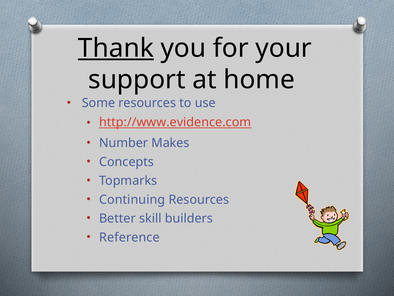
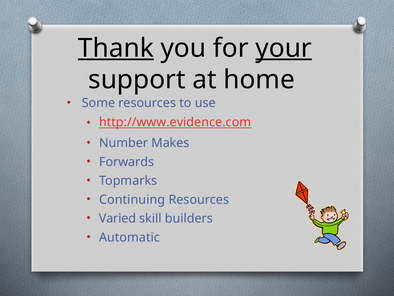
your underline: none -> present (284, 48)
Concepts: Concepts -> Forwards (127, 162)
Better: Better -> Varied (117, 218)
Reference: Reference -> Automatic (129, 237)
